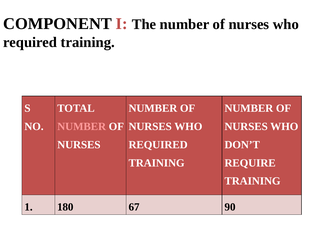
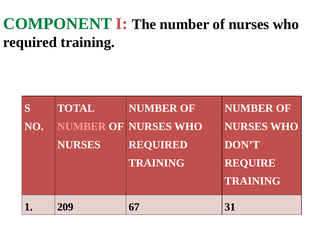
COMPONENT colour: black -> green (58, 24)
180: 180 -> 209 (65, 207)
90: 90 -> 31 (230, 207)
